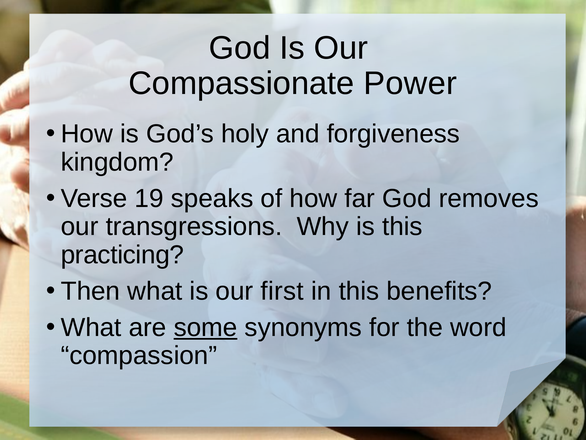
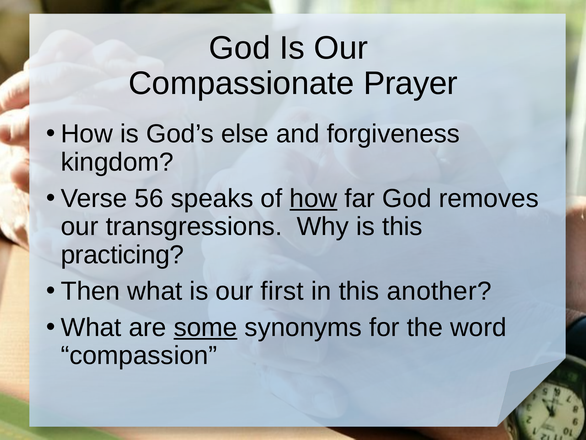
Power: Power -> Prayer (411, 83)
holy: holy -> else (245, 134)
19: 19 -> 56 (149, 198)
how underline: none -> present (313, 198)
benefits: benefits -> another (439, 291)
